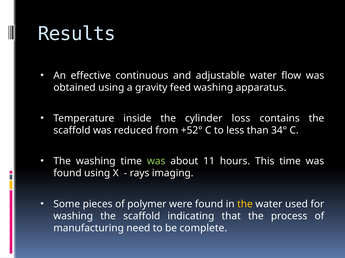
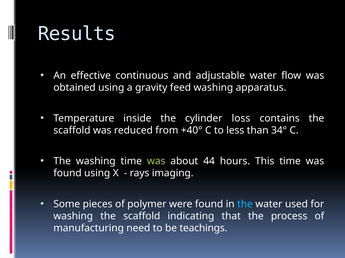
+52°: +52° -> +40° (192, 131)
11: 11 -> 44 (209, 162)
the colour: yellow -> light blue (245, 205)
complete: complete -> teachings (203, 229)
